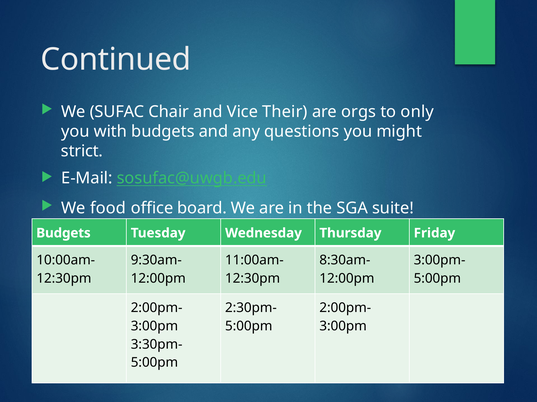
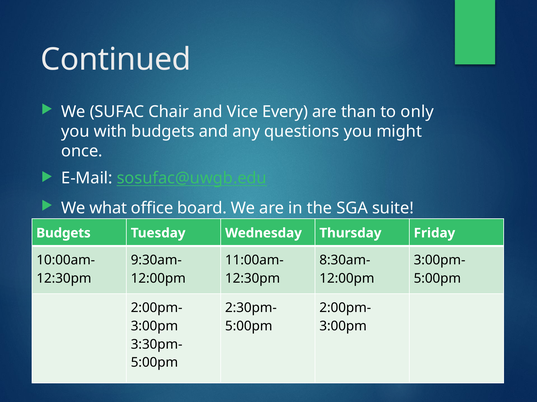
Their: Their -> Every (285, 112)
orgs: orgs -> than (359, 112)
strict: strict -> once (82, 151)
food: food -> what (108, 208)
